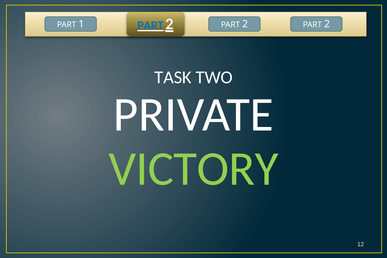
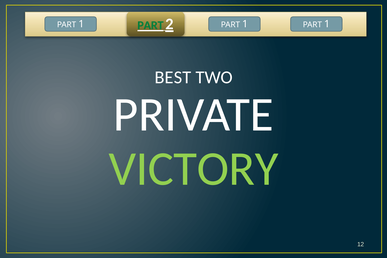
PART colour: blue -> green (150, 25)
2: 2 -> 1 (245, 24)
2: 2 -> 1 (327, 24)
TASK: TASK -> BEST (173, 77)
